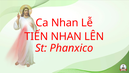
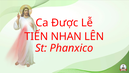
Ca Nhan: Nhan -> Được (65, 23)
